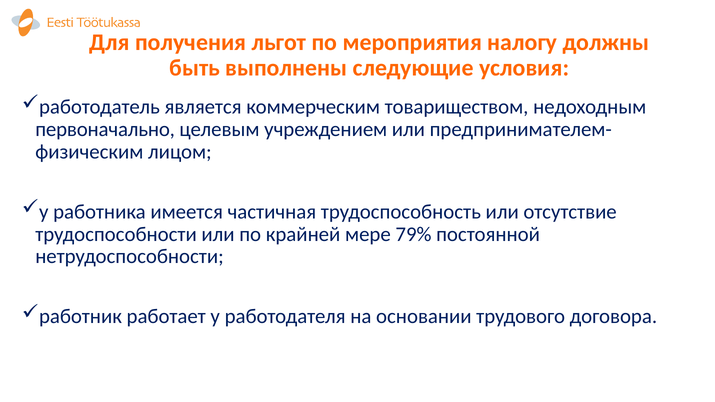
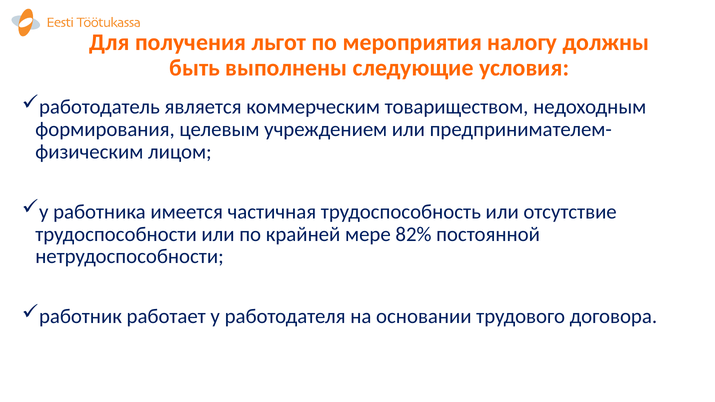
первоначально: первоначально -> формирования (105, 129)
79%: 79% -> 82% (413, 234)
